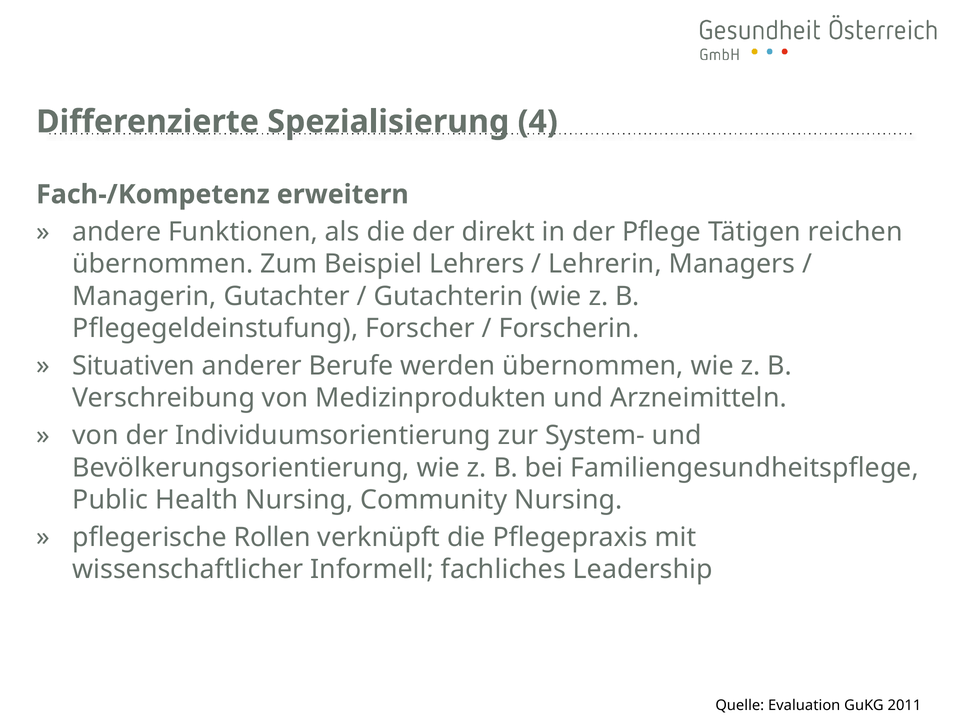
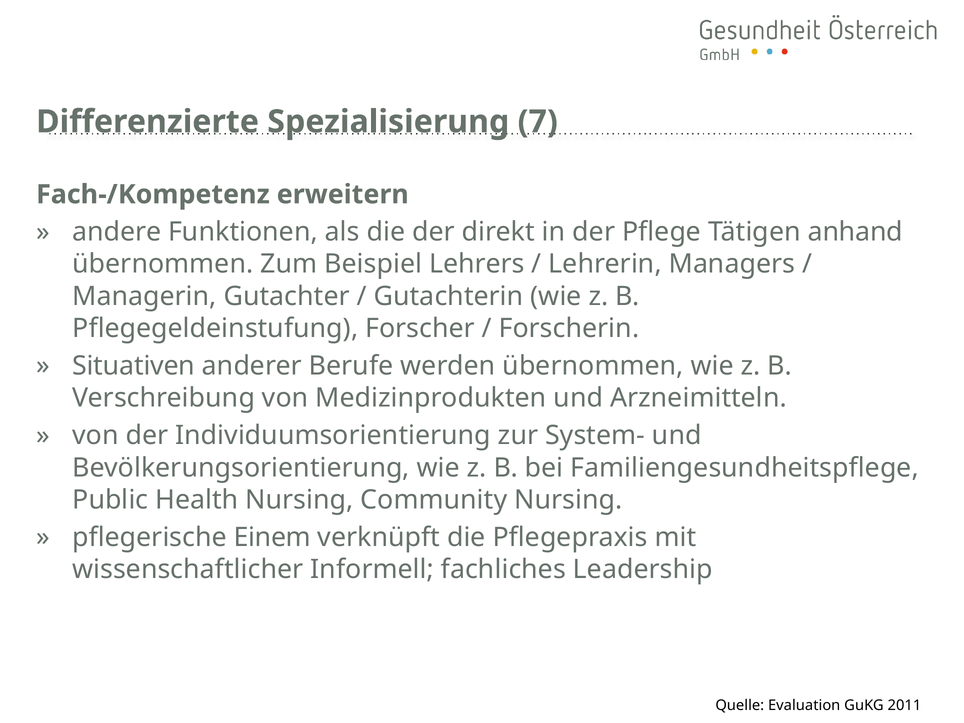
4: 4 -> 7 (538, 122)
reichen: reichen -> anhand (855, 232)
Rollen: Rollen -> Einem (272, 537)
